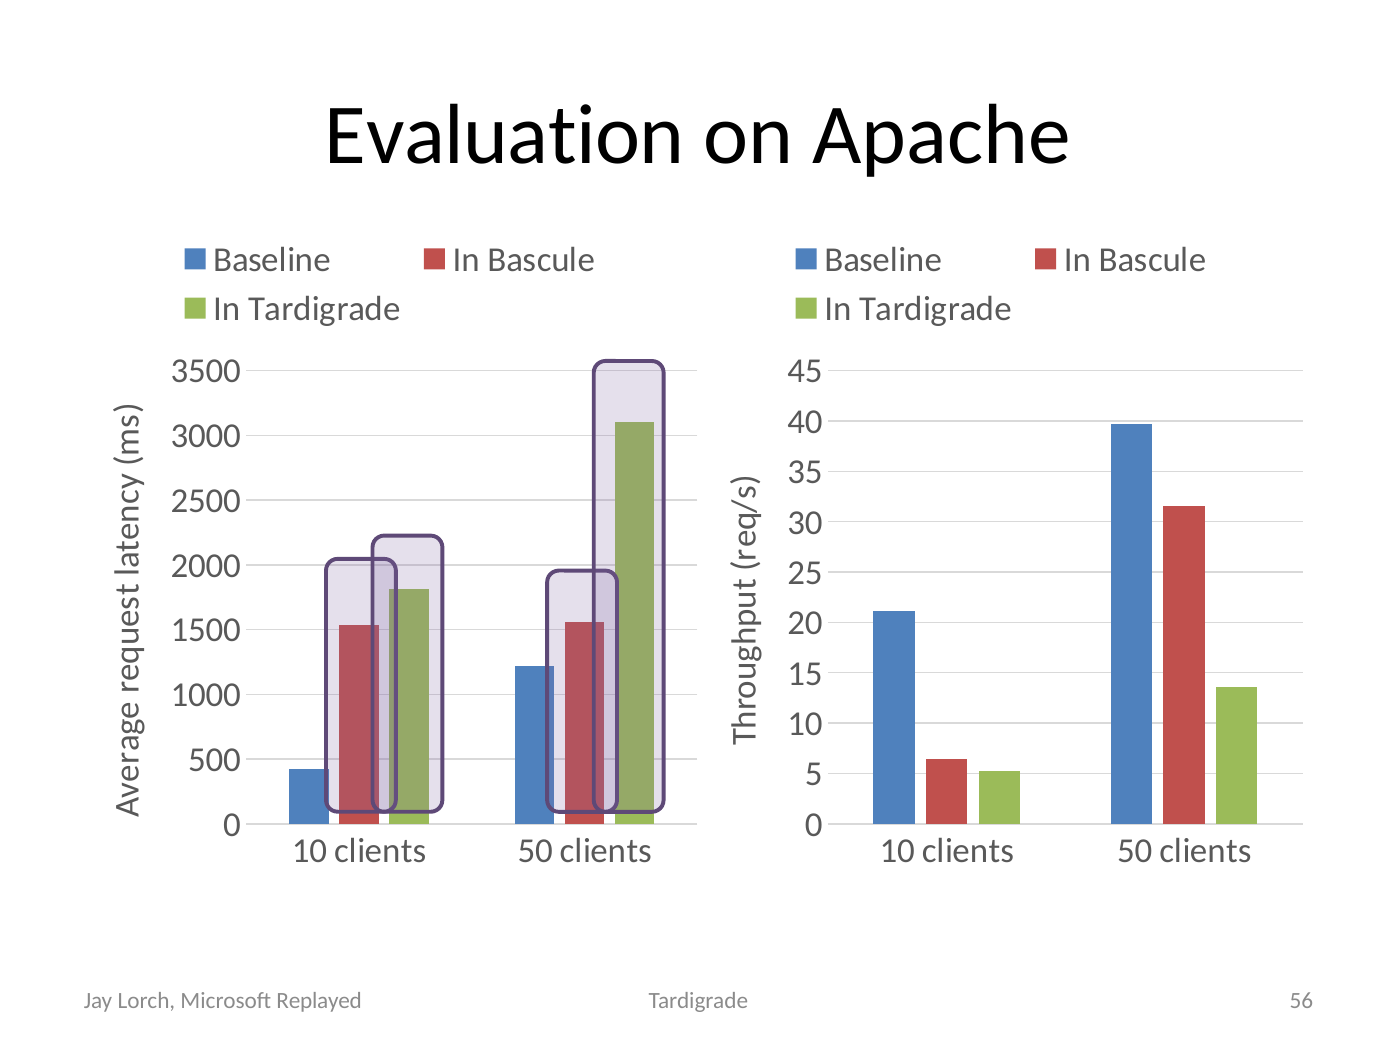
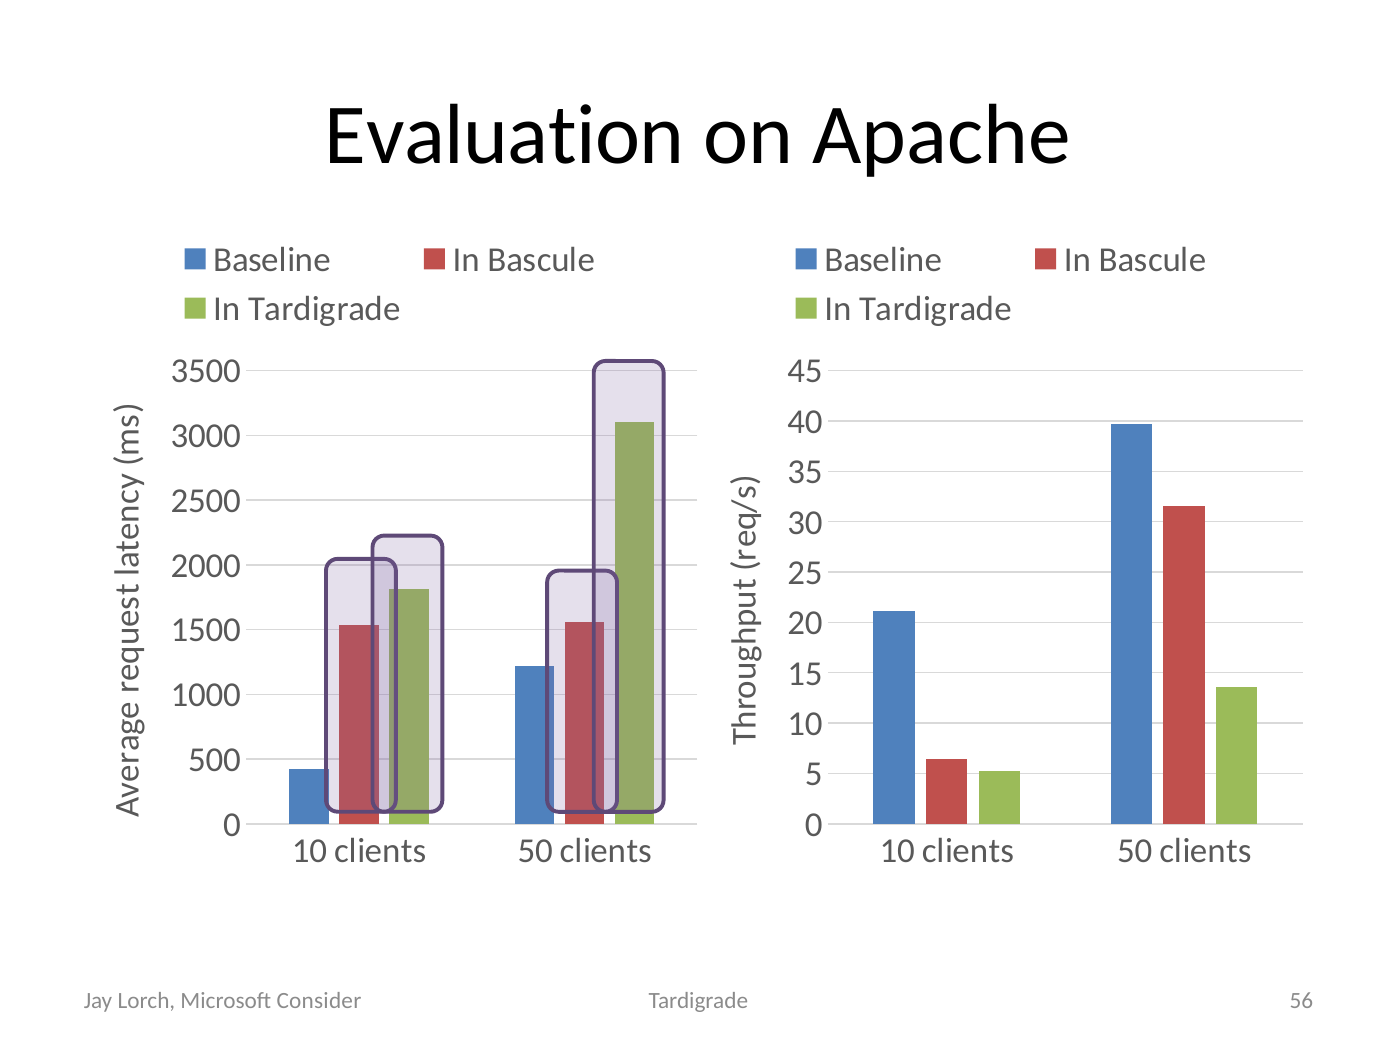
Replayed: Replayed -> Consider (319, 1001)
